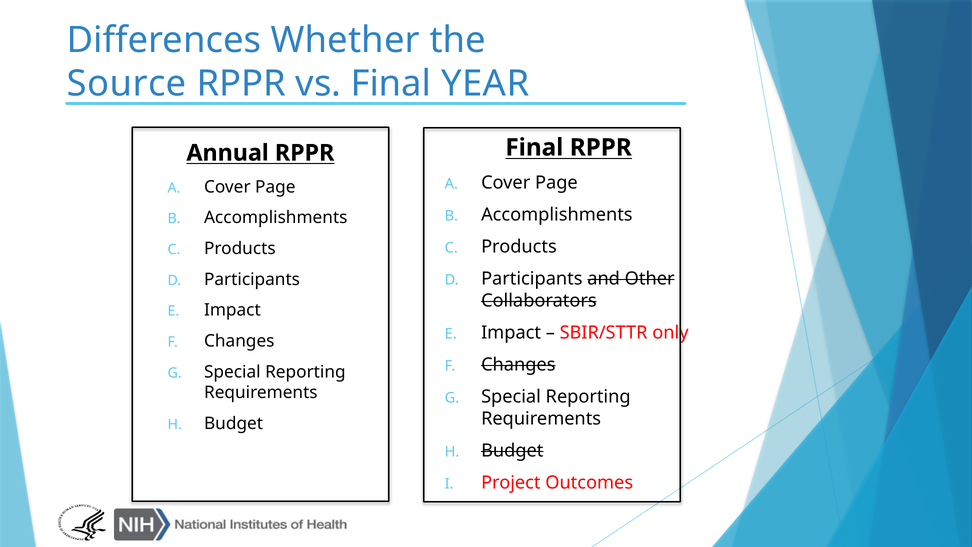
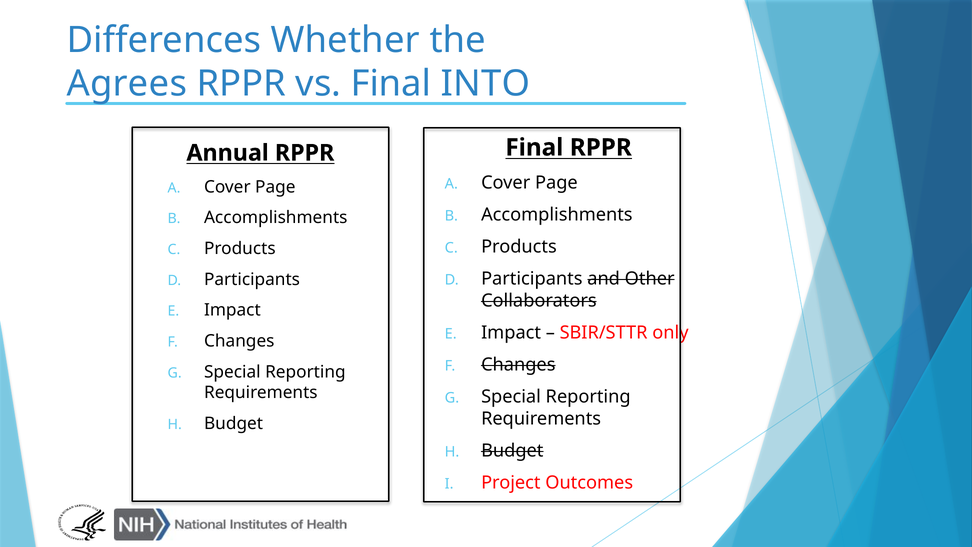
Source: Source -> Agrees (127, 84)
YEAR: YEAR -> INTO (485, 84)
